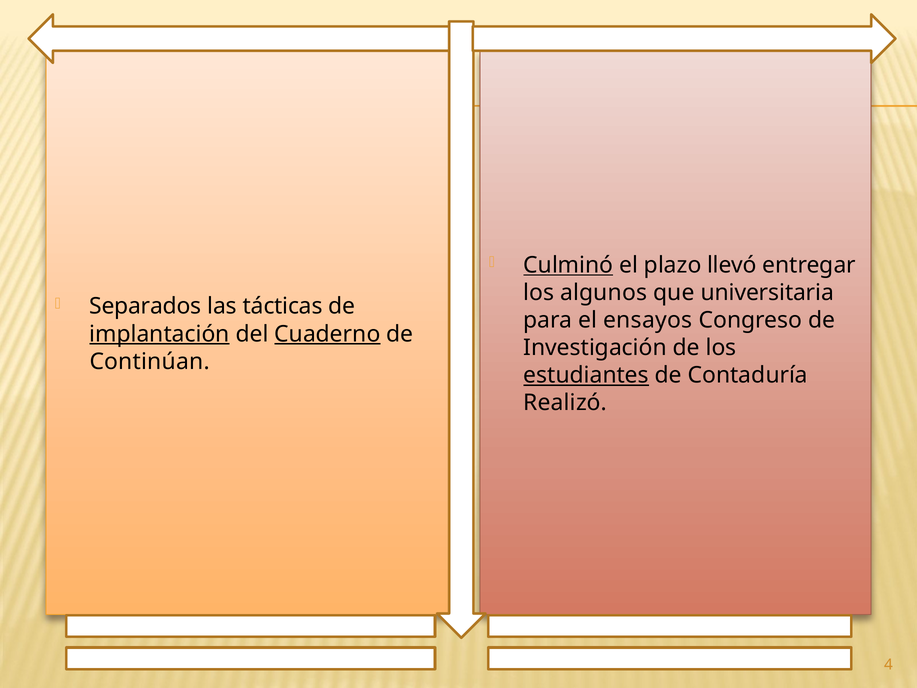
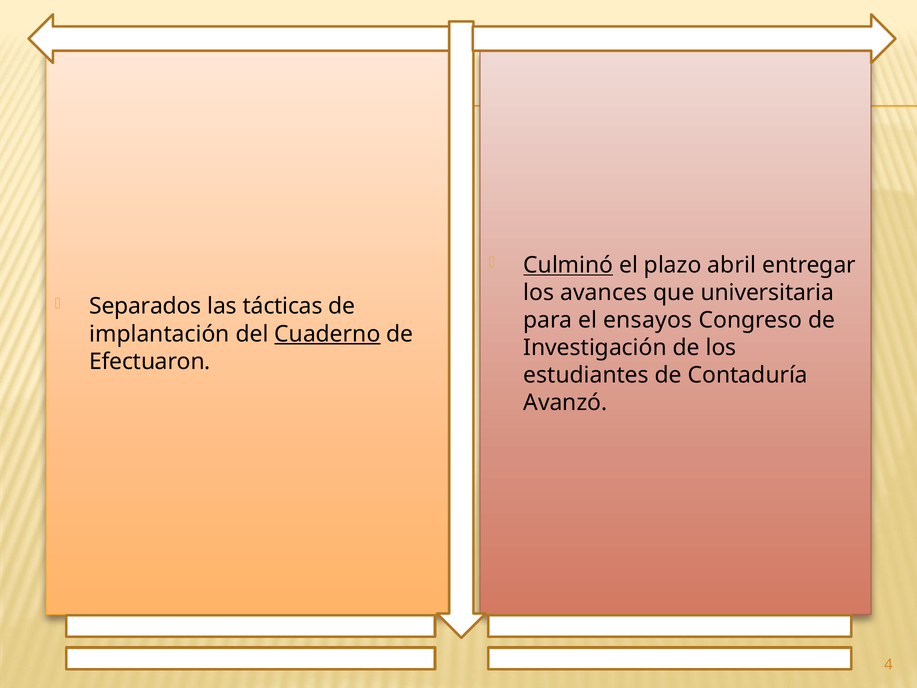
llevó: llevó -> abril (732, 265)
algunos: algunos -> avances (604, 293)
implantación underline: present -> none (159, 334)
Continúan: Continúan -> Efectuaron (150, 361)
estudiantes underline: present -> none (586, 375)
Realizó: Realizó -> Avanzó (565, 403)
